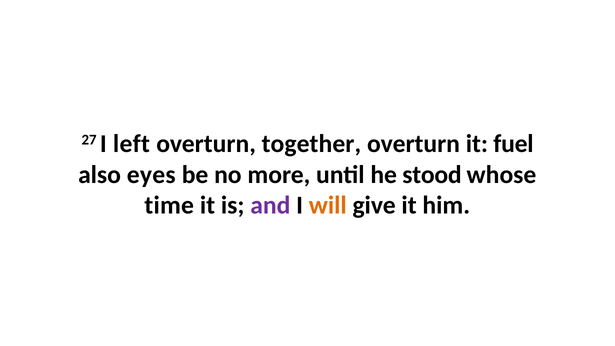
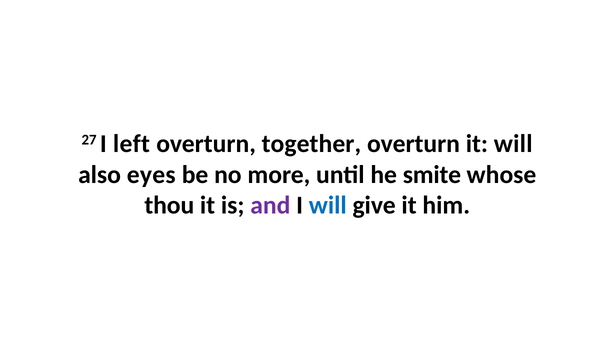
it fuel: fuel -> will (513, 144)
stood: stood -> smite (432, 175)
time: time -> thou (169, 205)
will colour: orange -> blue (328, 205)
